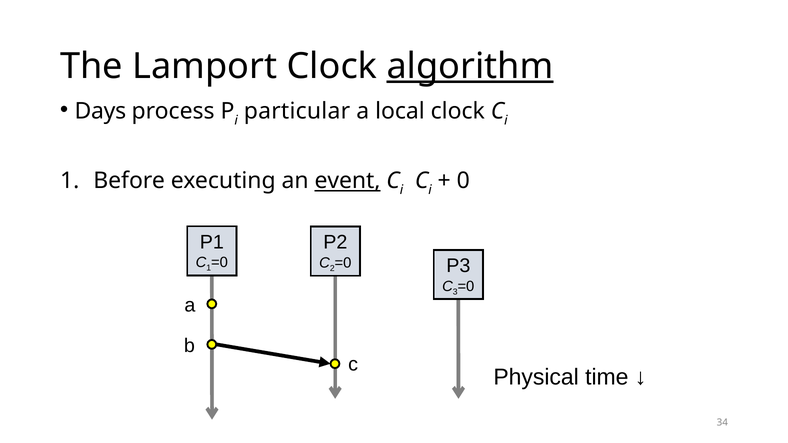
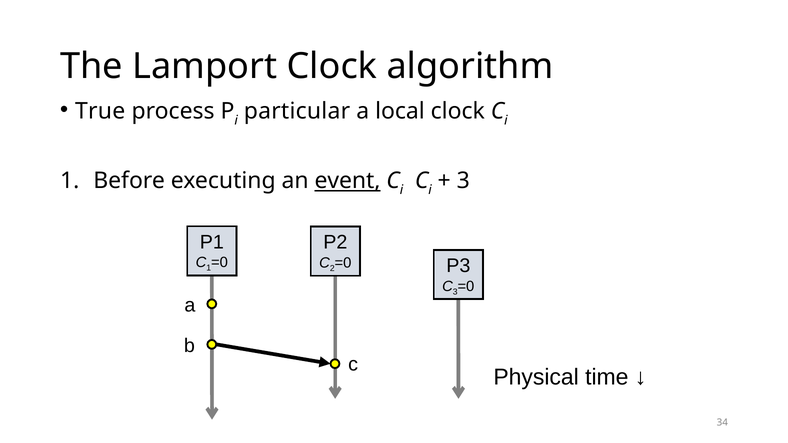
algorithm underline: present -> none (470, 66)
Days: Days -> True (100, 111)
0: 0 -> 3 (463, 181)
